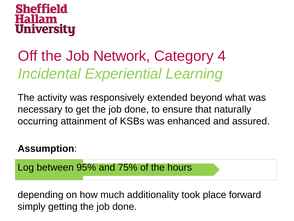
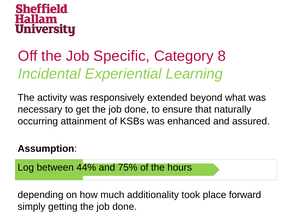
Network: Network -> Specific (122, 56)
4: 4 -> 8 (222, 56)
95%: 95% -> 44% (86, 167)
